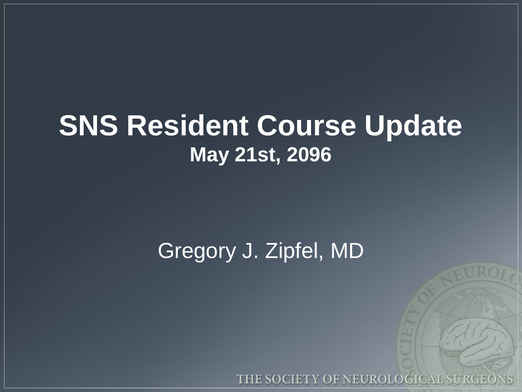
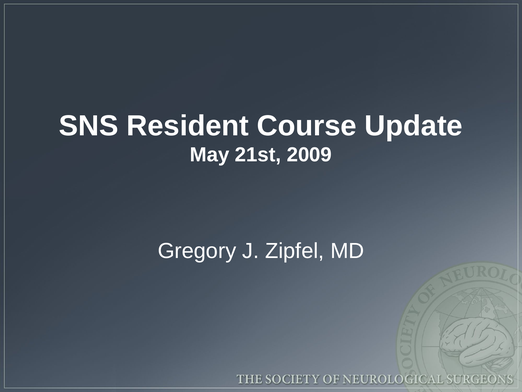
2096: 2096 -> 2009 (309, 155)
